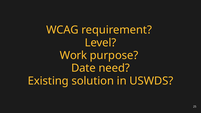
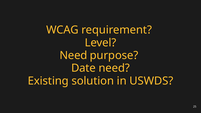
Work: Work -> Need (73, 55)
